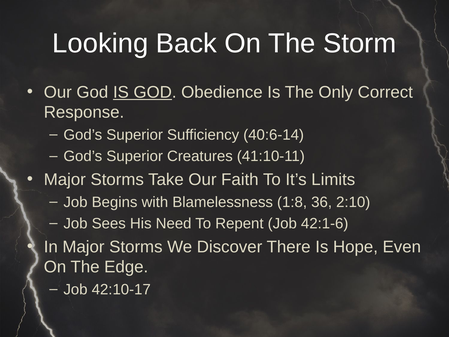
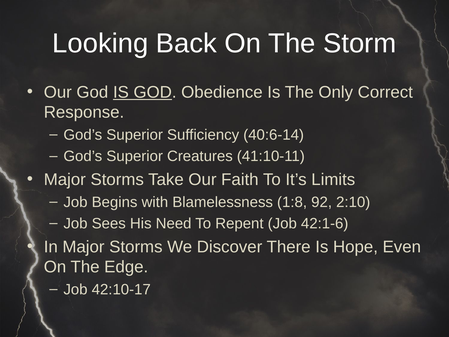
36: 36 -> 92 (322, 202)
